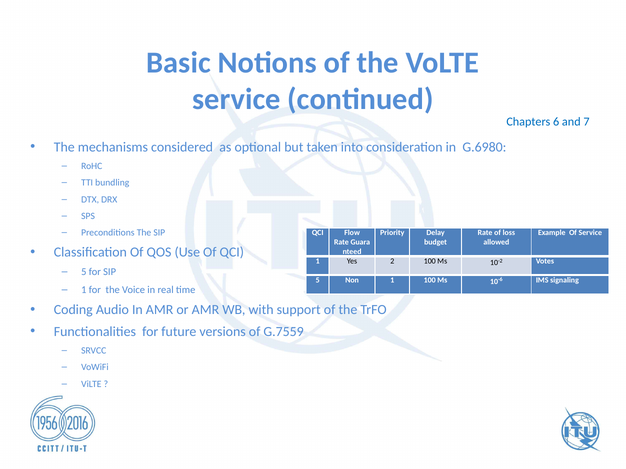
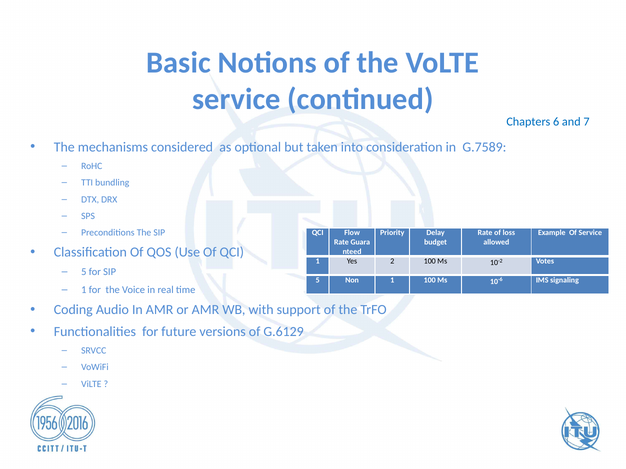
G.6980: G.6980 -> G.7589 (484, 147)
G.7559: G.7559 -> G.6129 (284, 332)
